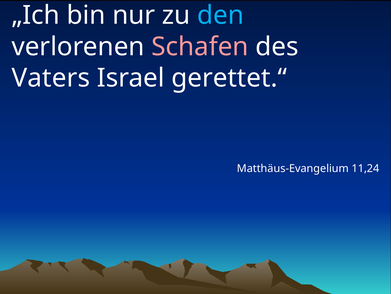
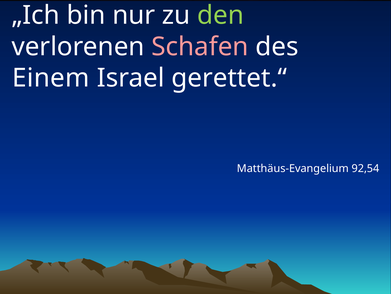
den colour: light blue -> light green (221, 15)
Vaters: Vaters -> Einem (51, 78)
11,24: 11,24 -> 92,54 (365, 168)
